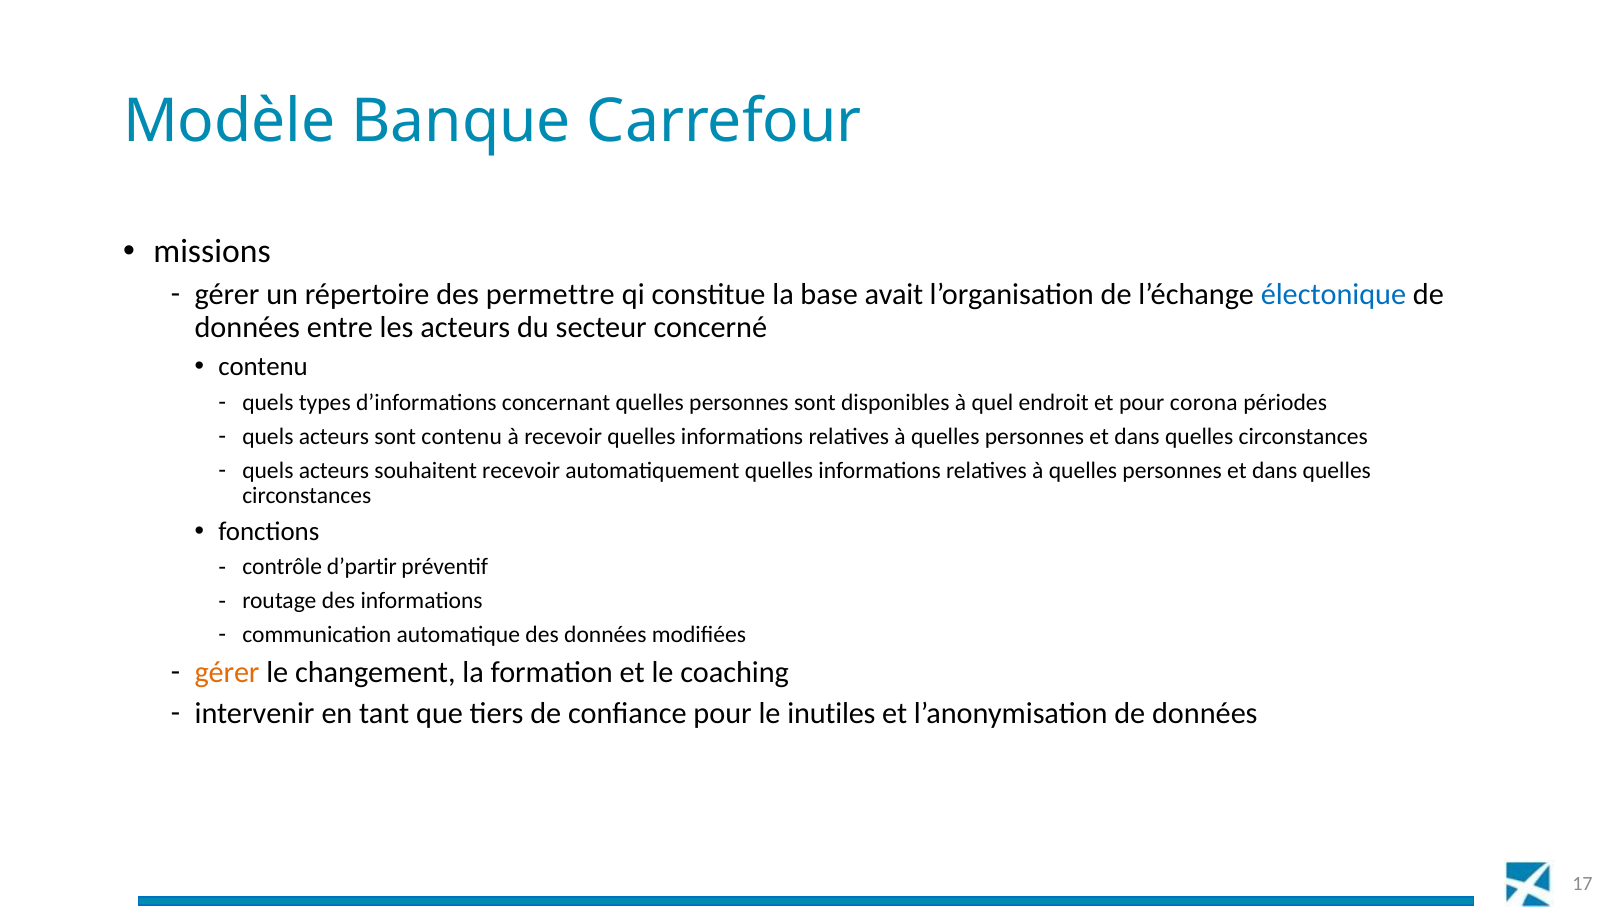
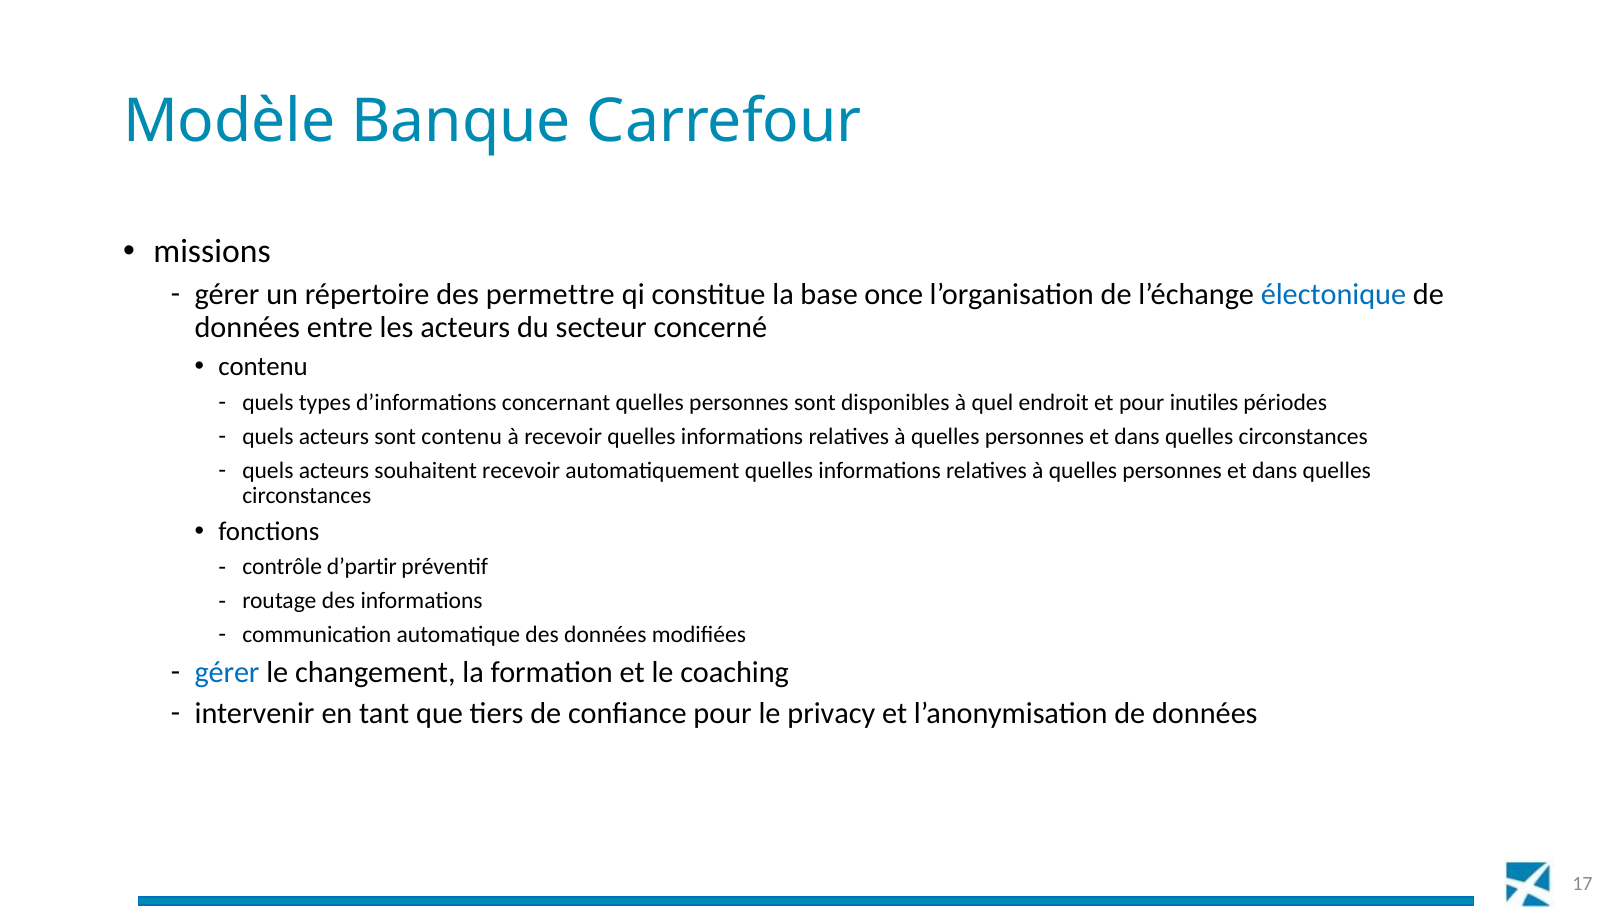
avait: avait -> once (894, 295)
corona: corona -> inutiles (1204, 402)
gérer colour: orange -> blue (227, 672)
inutiles: inutiles -> privacy (831, 713)
